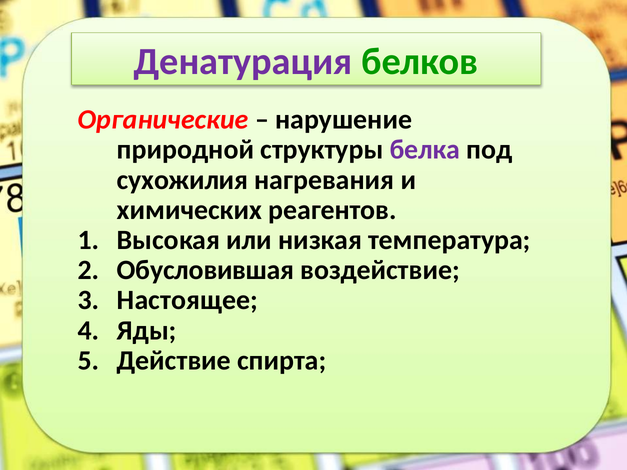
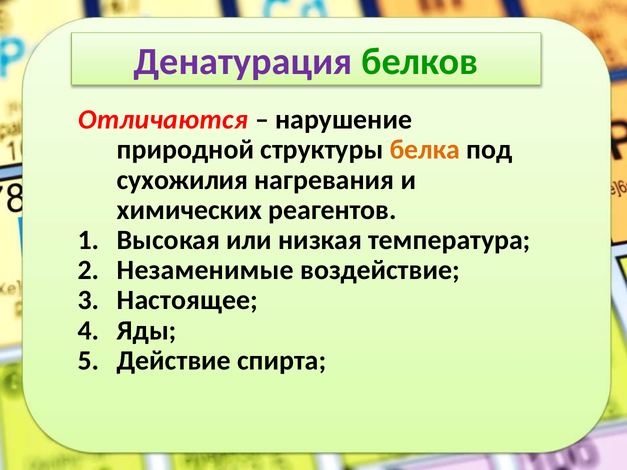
Органические: Органические -> Отличаются (163, 120)
белка colour: purple -> orange (425, 150)
Обусловившая: Обусловившая -> Незаменимые (205, 270)
